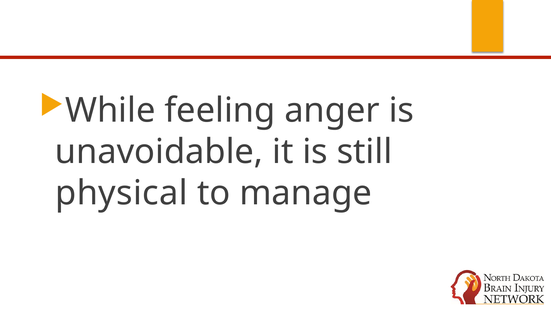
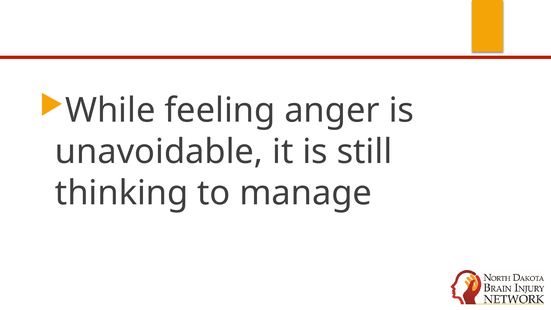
physical: physical -> thinking (122, 193)
